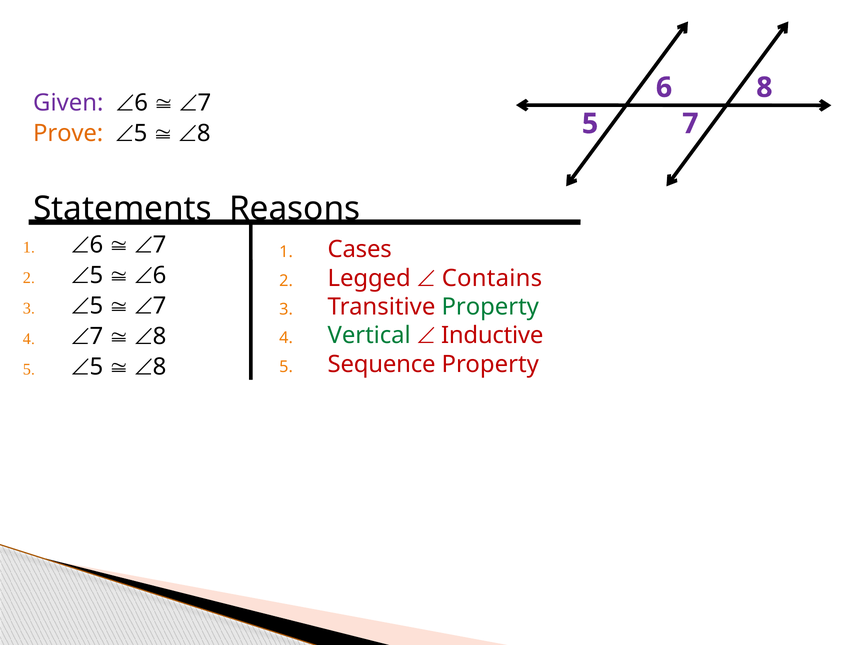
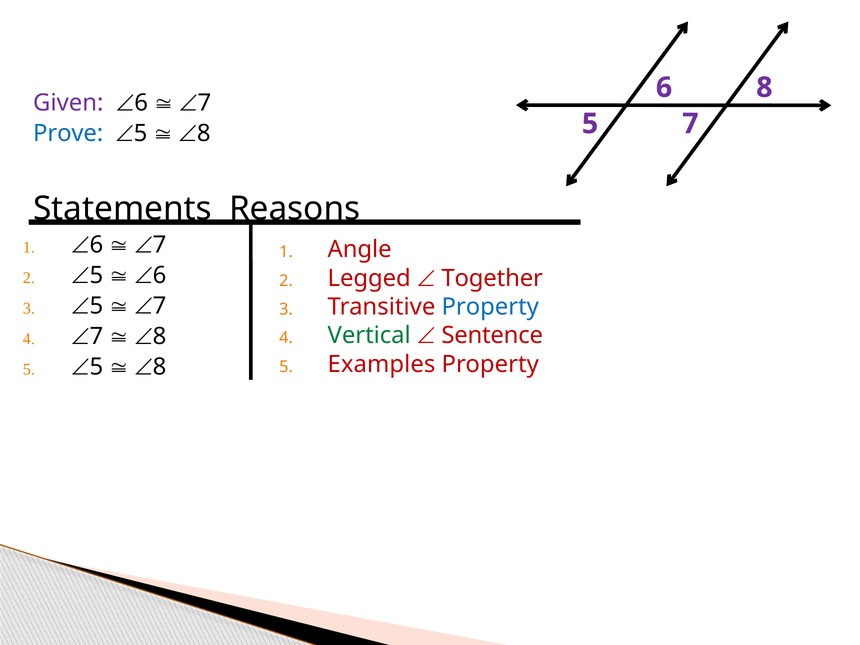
Prove colour: orange -> blue (68, 134)
Cases: Cases -> Angle (360, 250)
Contains: Contains -> Together (492, 278)
Property colour: green -> blue (490, 307)
Inductive: Inductive -> Sentence (492, 336)
Sequence: Sequence -> Examples (381, 364)
